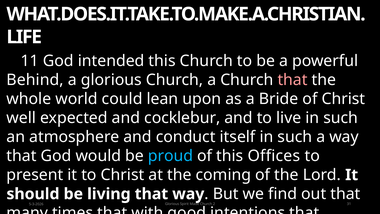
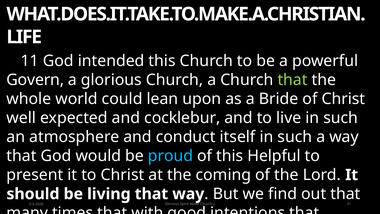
Behind: Behind -> Govern (35, 80)
that colour: pink -> light green (293, 80)
Offices: Offices -> Helpful (274, 156)
